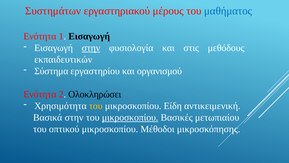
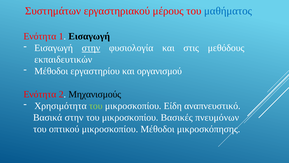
Σύστημα: Σύστημα -> Μέθοδοι (51, 71)
Ολοκληρώσει: Ολοκληρώσει -> Μηχανισμούς (95, 94)
του colour: yellow -> light green (96, 106)
αντικειμενική: αντικειμενική -> αναπνευστικό (212, 106)
μικροσκοπίου underline: present -> none (130, 117)
μετωπιαίου: μετωπιαίου -> πνευμόνων (217, 117)
